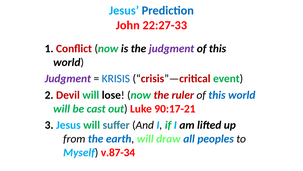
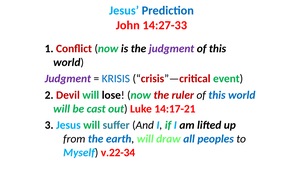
22:27-33: 22:27-33 -> 14:27-33 (165, 25)
90:17-21: 90:17-21 -> 14:17-21 (175, 108)
v.87-34: v.87-34 -> v.22-34 (118, 152)
